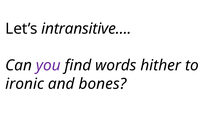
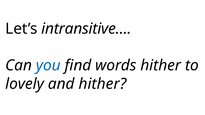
you colour: purple -> blue (48, 66)
ironic: ironic -> lovely (25, 84)
and bones: bones -> hither (102, 84)
